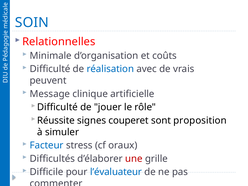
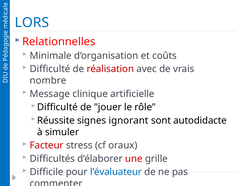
SOIN: SOIN -> LORS (32, 22)
réalisation colour: blue -> red (110, 69)
peuvent: peuvent -> nombre (48, 81)
couperet: couperet -> ignorant (129, 120)
proposition: proposition -> autodidacte (200, 120)
Facteur colour: blue -> red (47, 145)
